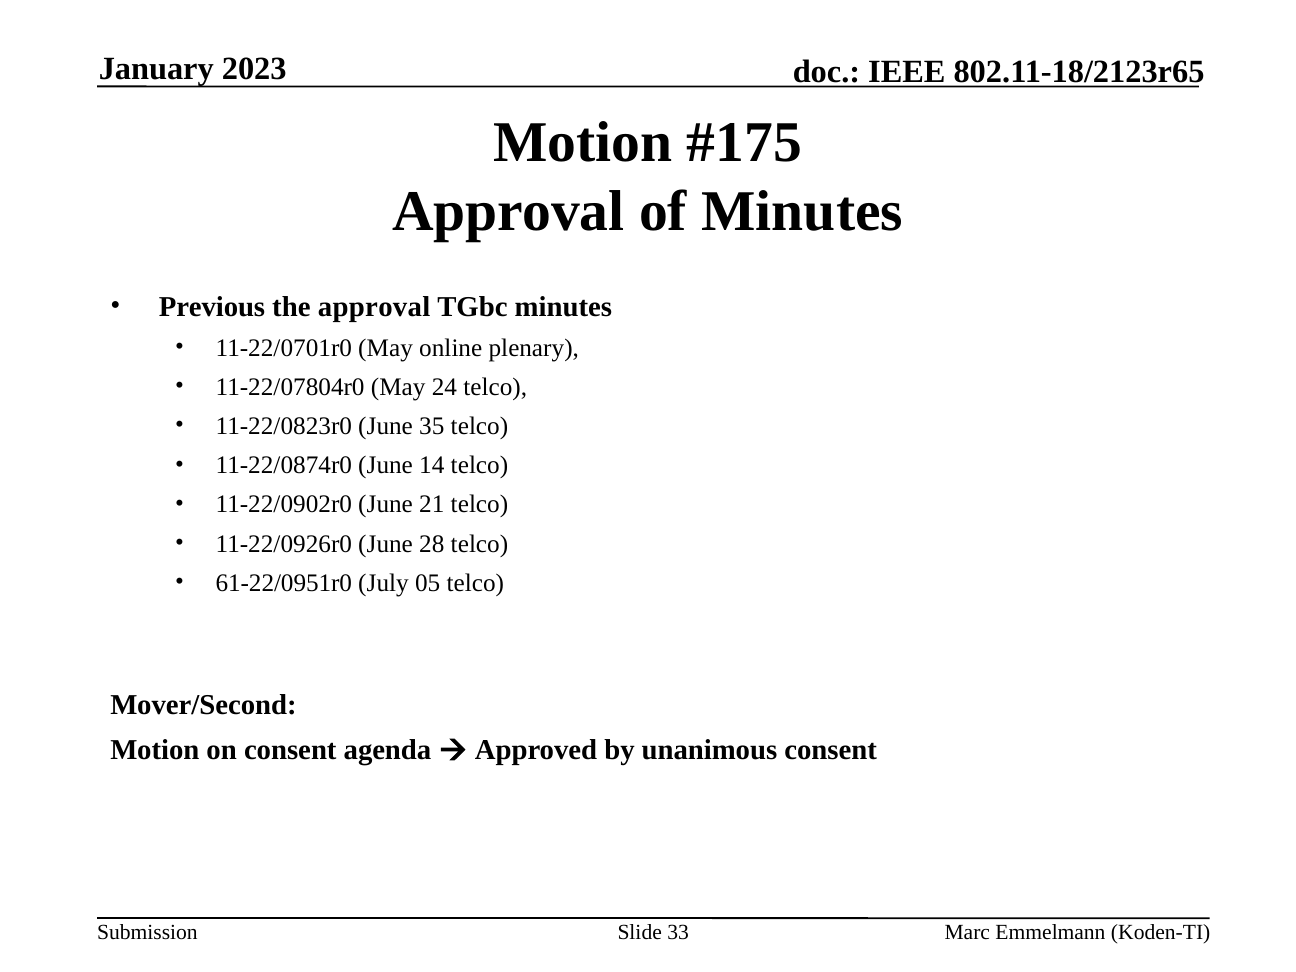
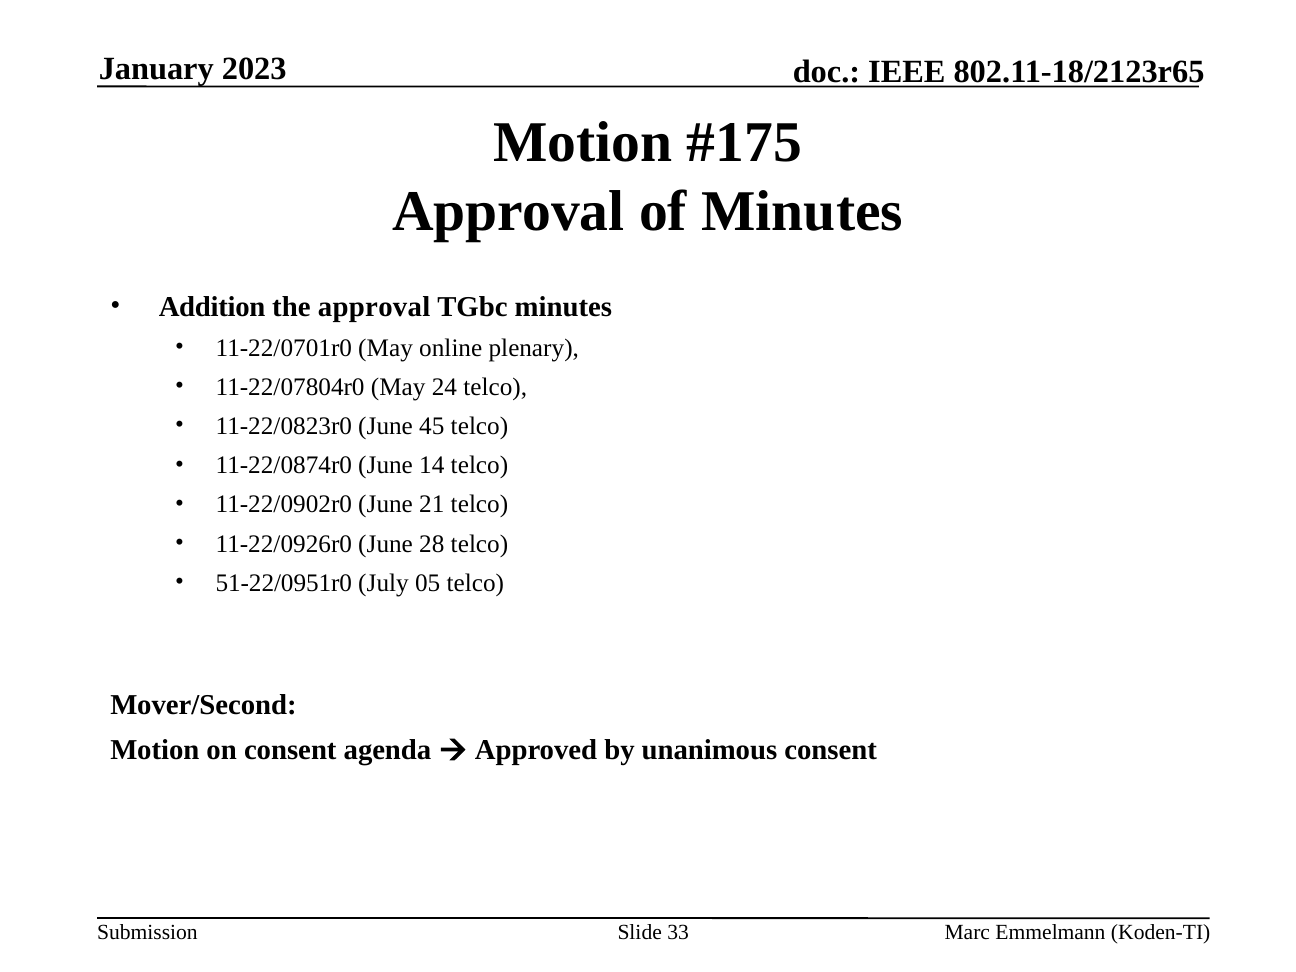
Previous: Previous -> Addition (212, 307)
35: 35 -> 45 (432, 426)
61-22/0951r0: 61-22/0951r0 -> 51-22/0951r0 (284, 583)
